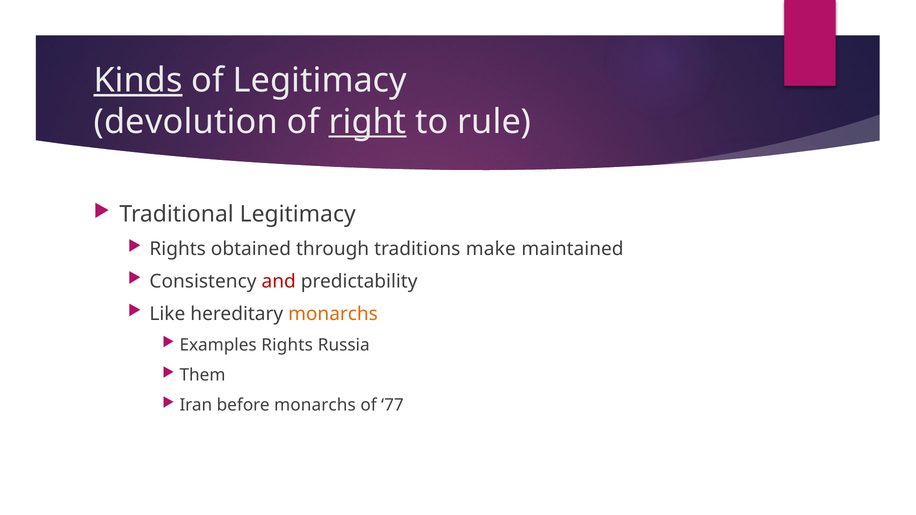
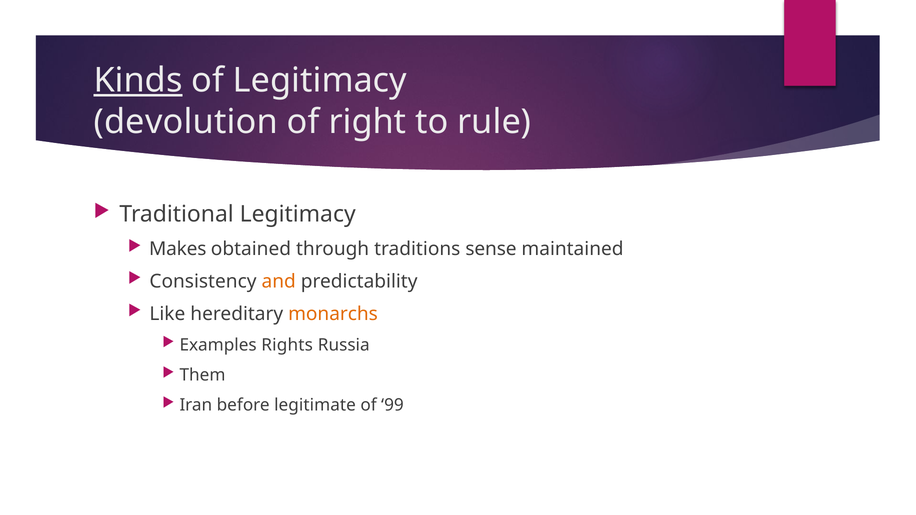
right underline: present -> none (367, 122)
Rights: Rights -> Makes (178, 249)
make: make -> sense (491, 249)
and colour: red -> orange (279, 281)
before monarchs: monarchs -> legitimate (315, 405)
77: 77 -> 99 (392, 405)
